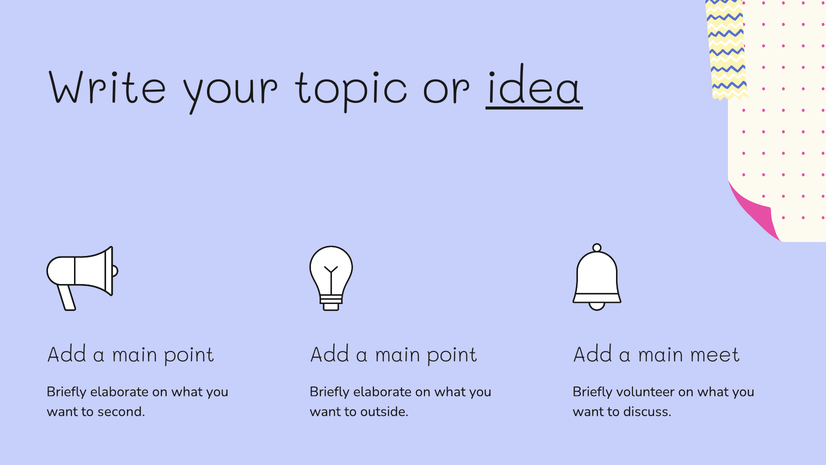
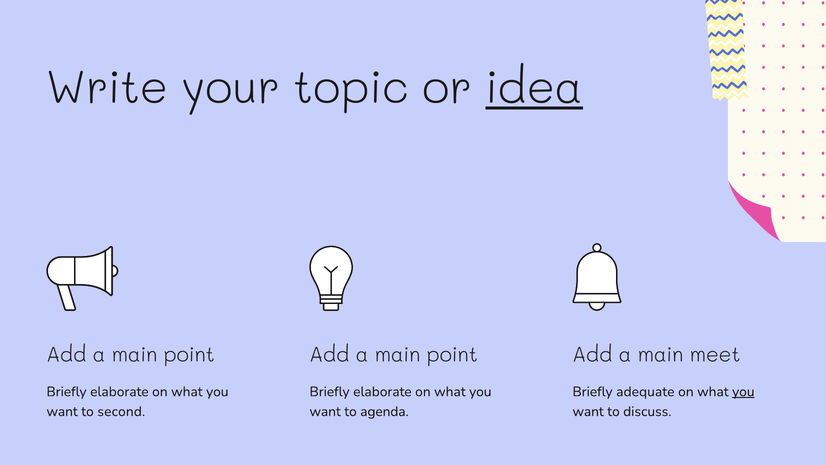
volunteer: volunteer -> adequate (645, 391)
you underline: none -> present (743, 391)
outside: outside -> agenda (384, 411)
